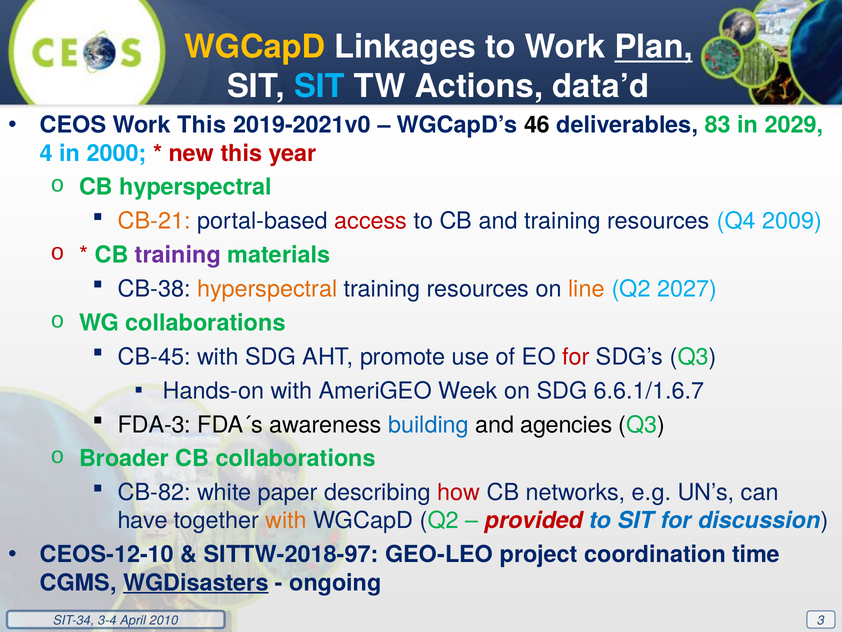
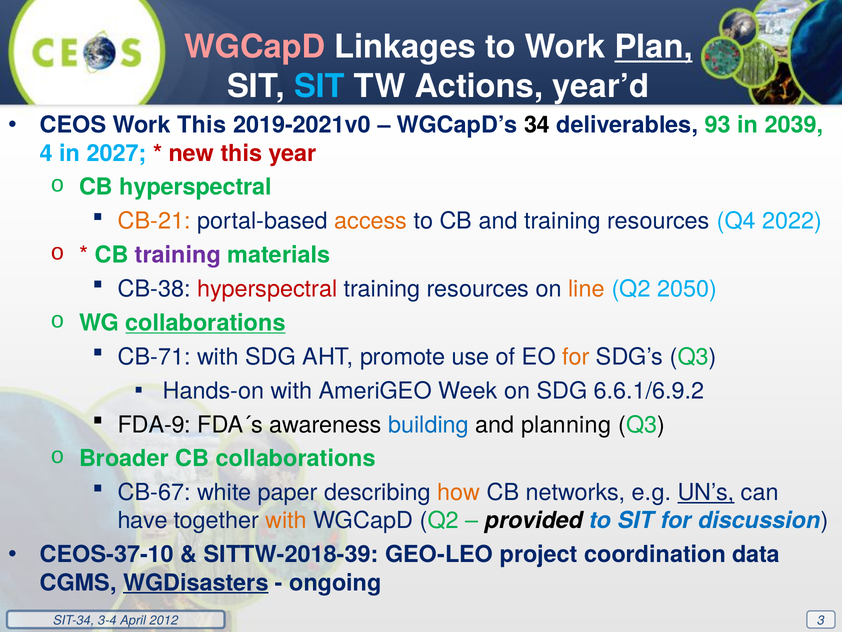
WGCapD colour: yellow -> pink (255, 47)
data’d: data’d -> year’d (601, 86)
46: 46 -> 34 (537, 125)
83: 83 -> 93 (718, 125)
2029: 2029 -> 2039 (794, 125)
2000: 2000 -> 2027 (117, 153)
access colour: red -> orange (371, 221)
2009: 2009 -> 2022 (792, 221)
hyperspectral colour: orange -> red (267, 289)
2027: 2027 -> 2050 (687, 289)
collaborations underline: none -> present (205, 323)
CB-45: CB-45 -> CB-71 (154, 357)
for colour: red -> orange (576, 357)
6.6.1/1.6.7: 6.6.1/1.6.7 -> 6.6.1/6.9.2 (649, 391)
FDA-3: FDA-3 -> FDA-9 (154, 424)
agencies: agencies -> planning (566, 424)
CB-82: CB-82 -> CB-67 (154, 492)
how colour: red -> orange (459, 492)
UN’s underline: none -> present (706, 492)
provided colour: red -> black (534, 520)
CEOS-12-10: CEOS-12-10 -> CEOS-37-10 (107, 554)
SITTW-2018-97: SITTW-2018-97 -> SITTW-2018-39 (291, 554)
time: time -> data (756, 554)
2010: 2010 -> 2012 (164, 620)
